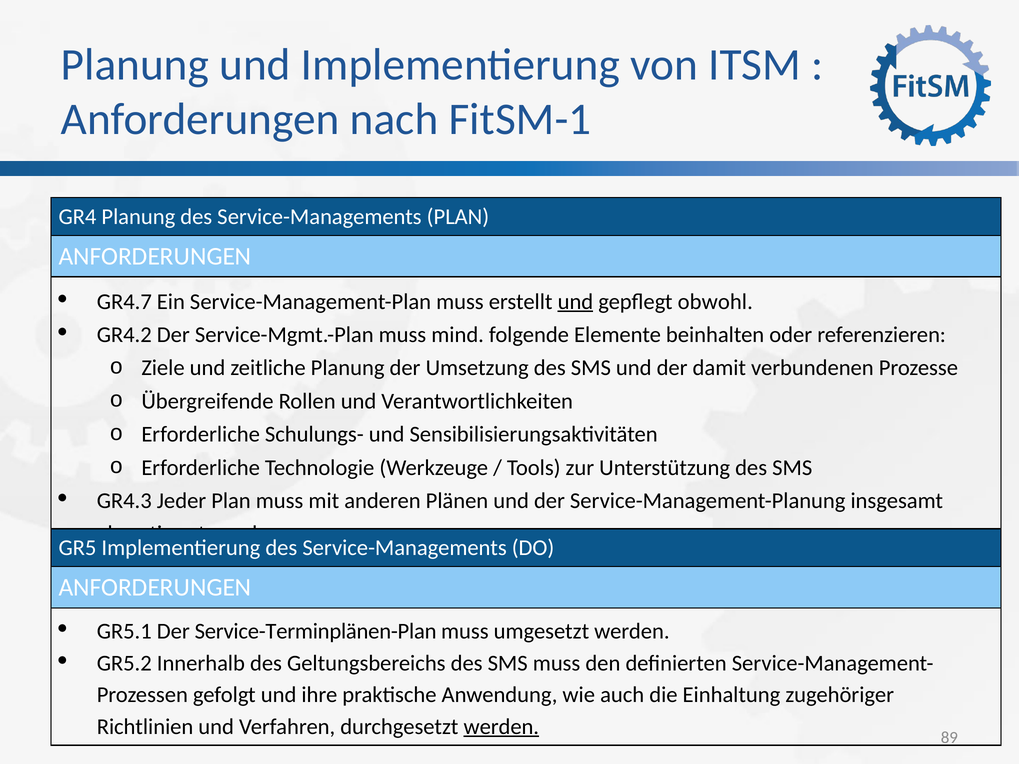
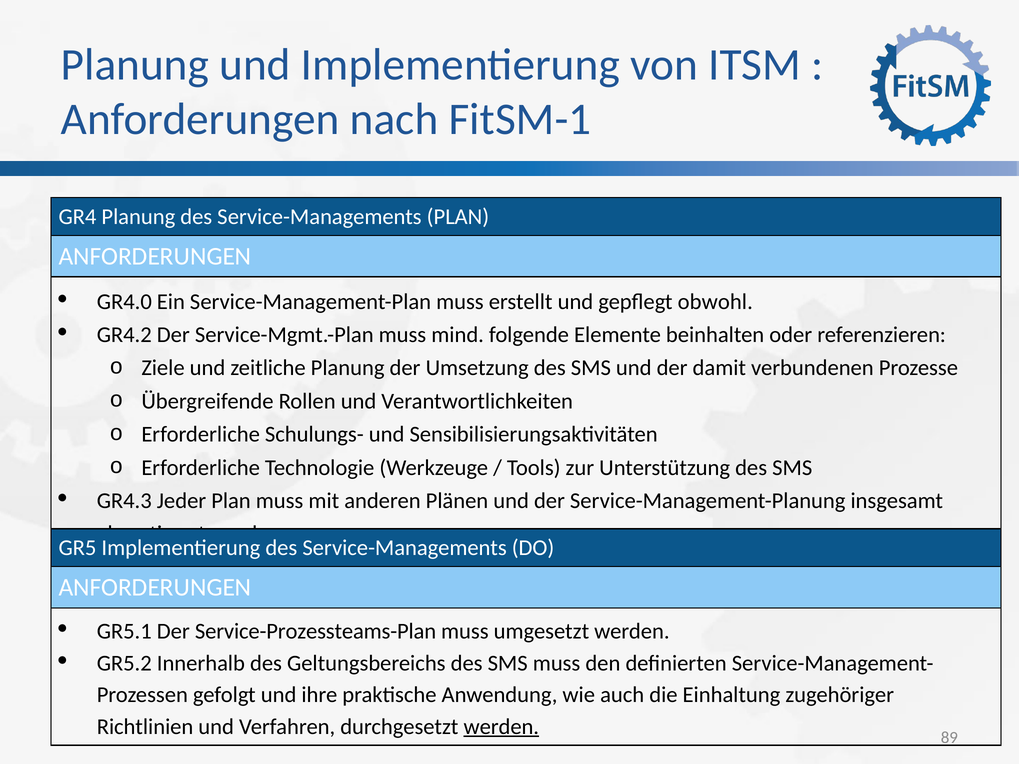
GR4.7: GR4.7 -> GR4.0 (124, 302)
und underline: present -> none (575, 302)
Service-Terminplänen-Plan: Service-Terminplänen-Plan -> Service-Prozessteams-Plan (316, 631)
